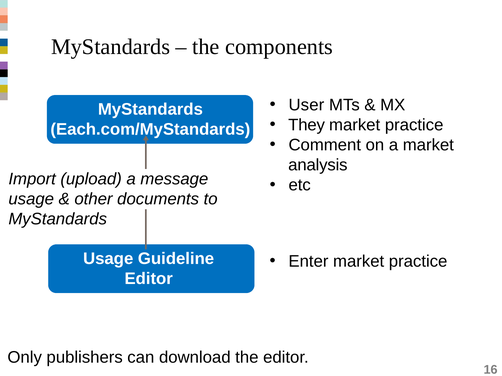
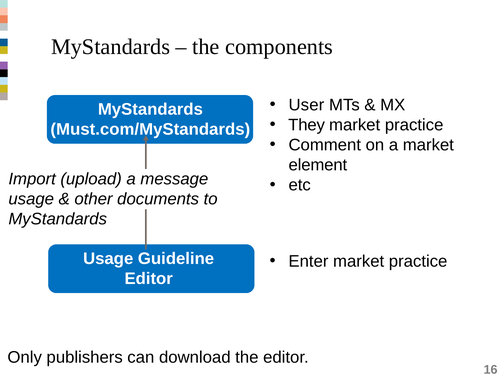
Each.com/MyStandards: Each.com/MyStandards -> Must.com/MyStandards (150, 129)
analysis: analysis -> element (318, 165)
